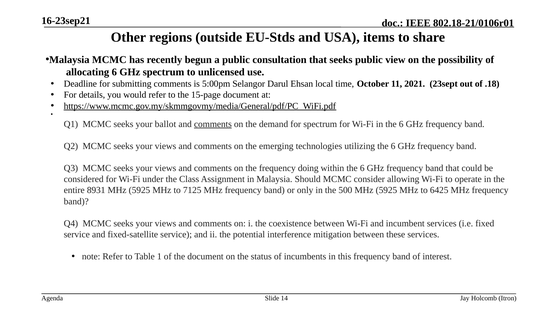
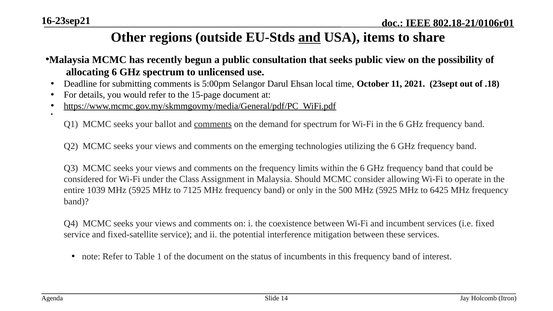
and underline: none -> present (309, 37)
doing: doing -> limits (308, 168)
8931: 8931 -> 1039 (96, 190)
